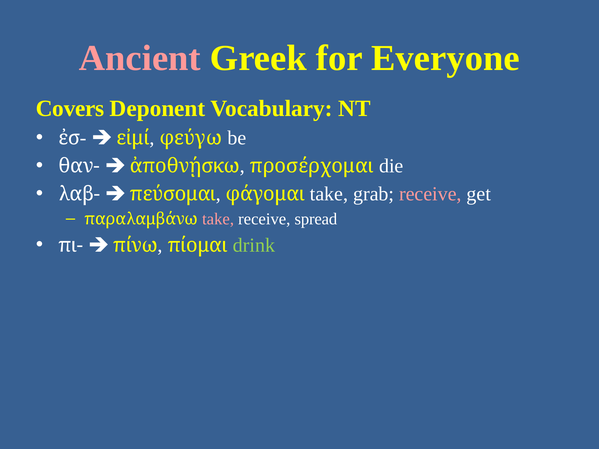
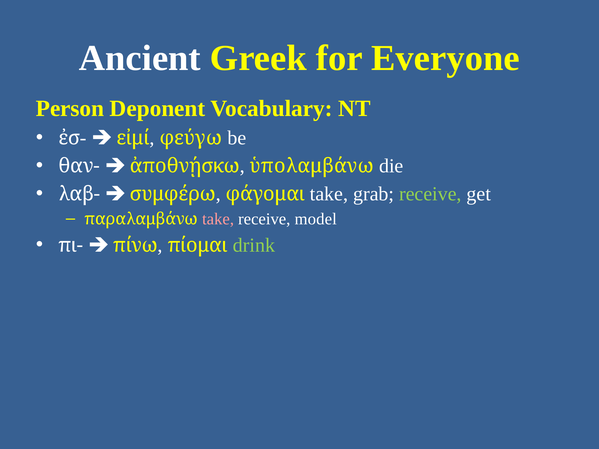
Ancient colour: pink -> white (140, 58)
Covers: Covers -> Person (70, 108)
προσέρχομαι: προσέρχομαι -> ὑπολαμβάνω (312, 166)
πεύσομαι: πεύσομαι -> συμφέρω (173, 194)
receive colour: pink -> light green (430, 194)
spread: spread -> model (316, 219)
